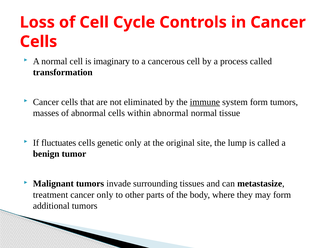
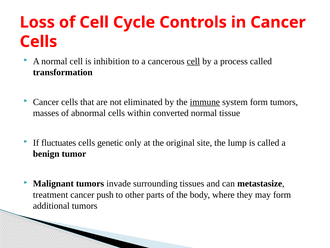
imaginary: imaginary -> inhibition (112, 61)
cell underline: none -> present (193, 61)
within abnormal: abnormal -> converted (171, 113)
cancer only: only -> push (105, 194)
